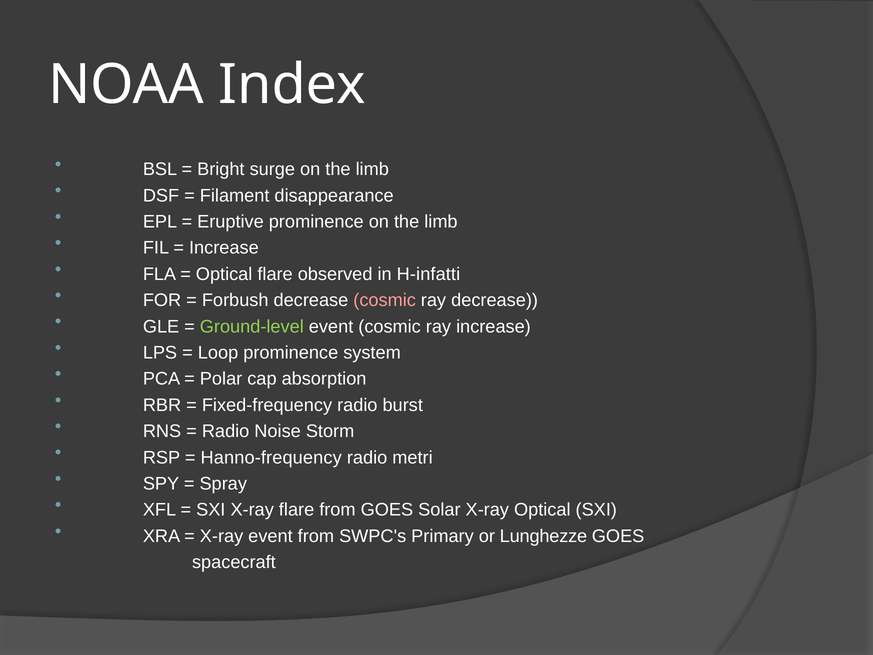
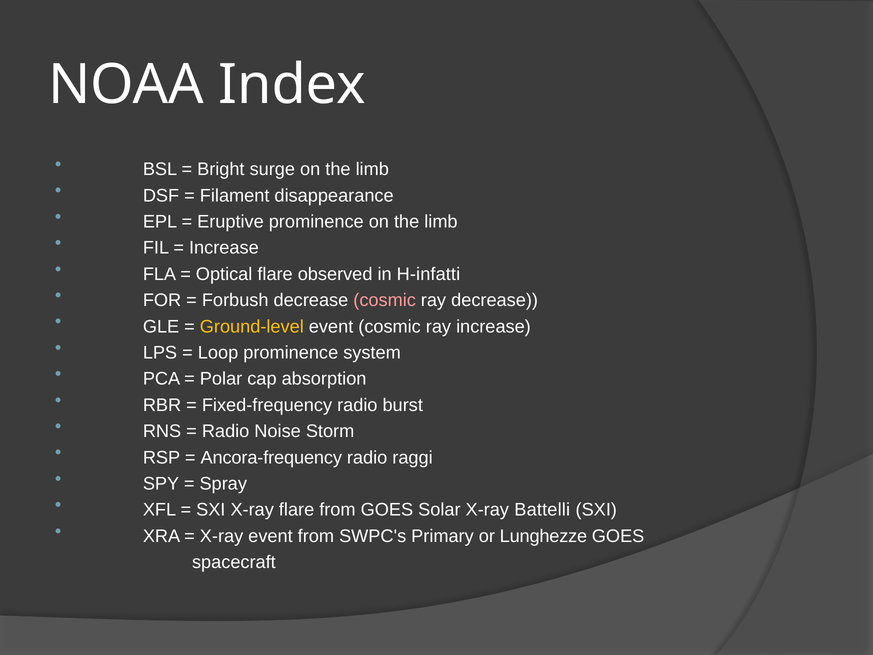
Ground-level colour: light green -> yellow (252, 326)
Hanno-frequency: Hanno-frequency -> Ancora-frequency (271, 457)
metri: metri -> raggi (413, 457)
X-ray Optical: Optical -> Battelli (542, 510)
